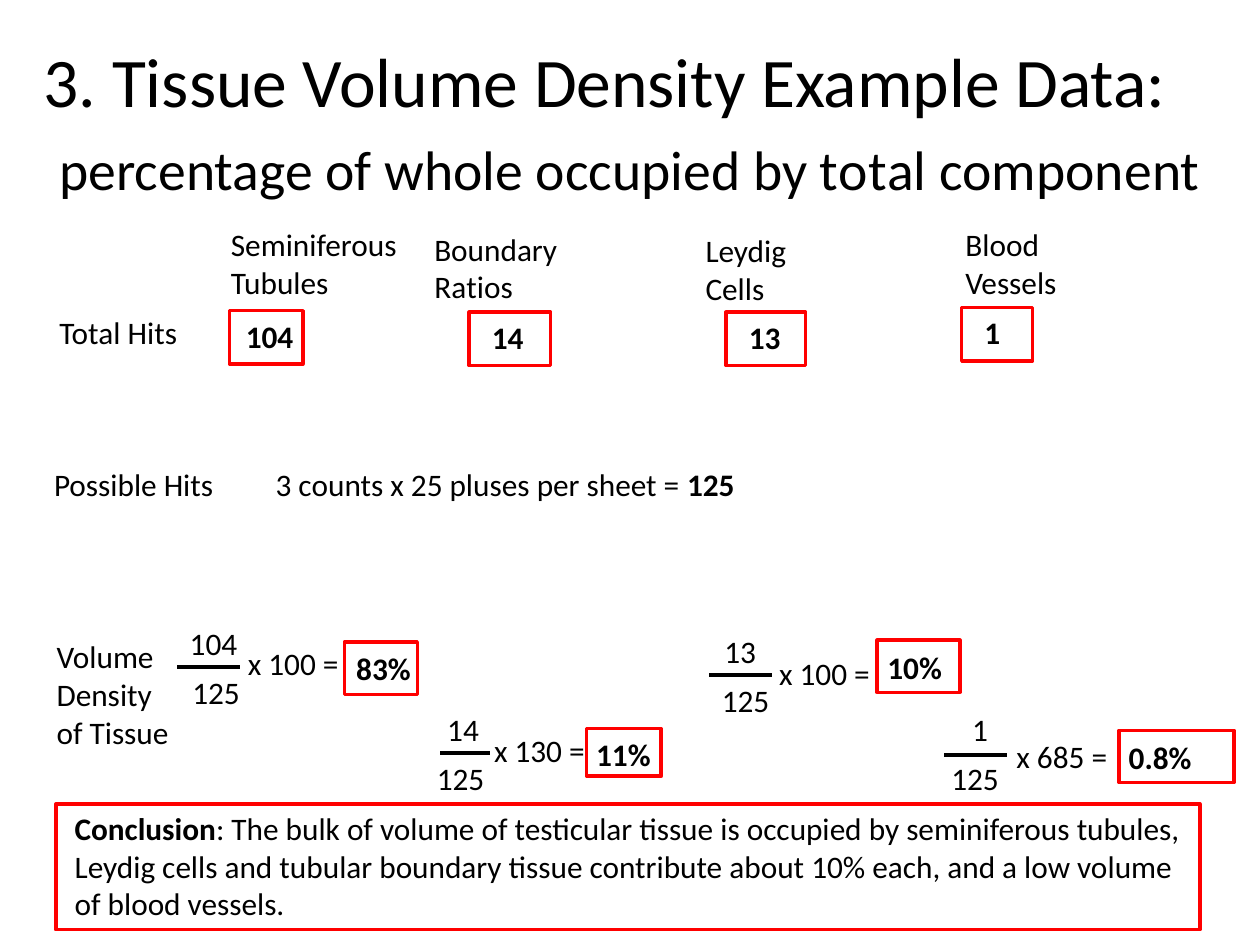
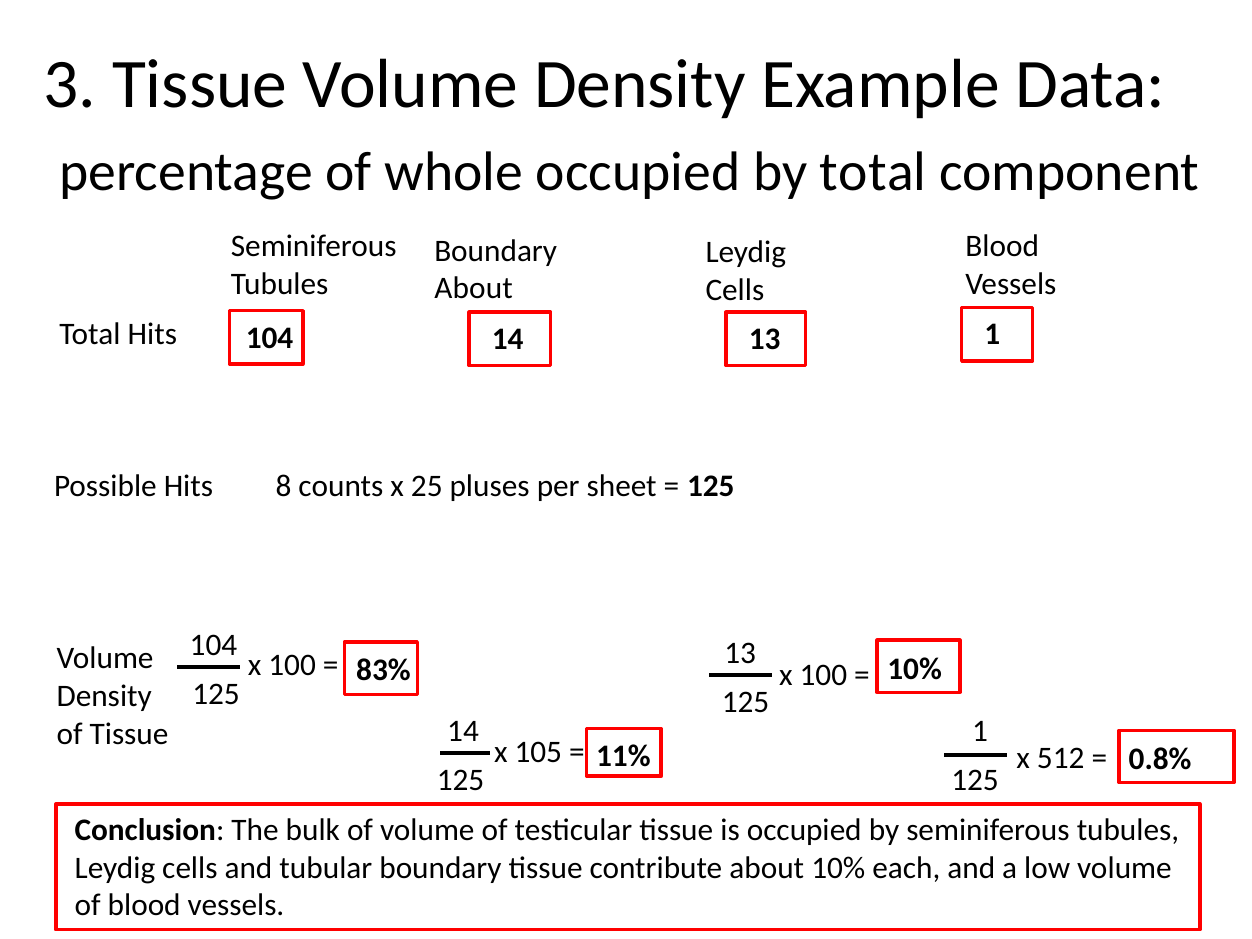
Ratios: Ratios -> About (474, 288)
Hits 3: 3 -> 8 (284, 486)
130: 130 -> 105 (538, 752)
685: 685 -> 512 (1061, 758)
